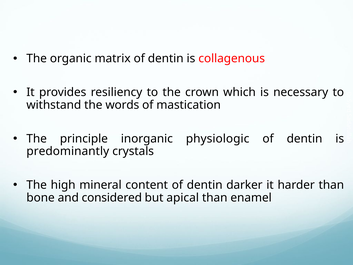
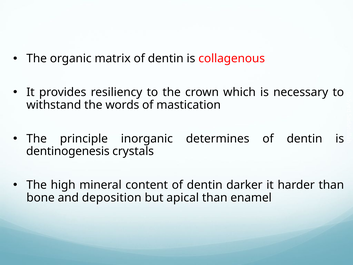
physiologic: physiologic -> determines (218, 139)
predominantly: predominantly -> dentinogenesis (68, 151)
considered: considered -> deposition (112, 198)
